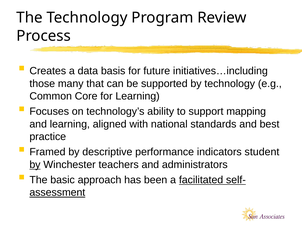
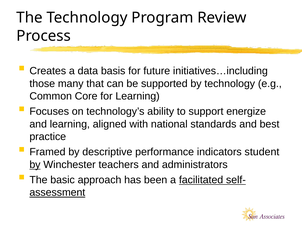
mapping: mapping -> energize (246, 111)
